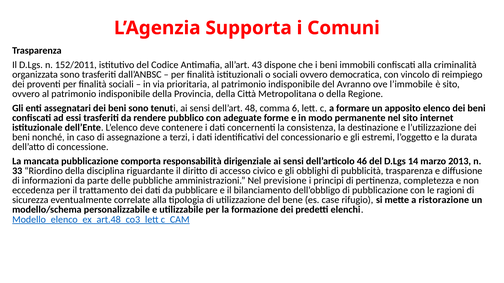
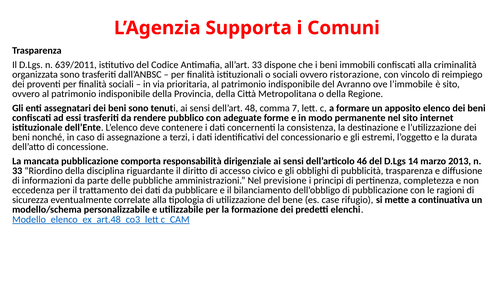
152/2011: 152/2011 -> 639/2011 (76, 65)
all’art 43: 43 -> 33 (257, 65)
democratica: democratica -> ristorazione (356, 75)
6: 6 -> 7 (296, 108)
ristorazione: ristorazione -> continuativa (444, 200)
